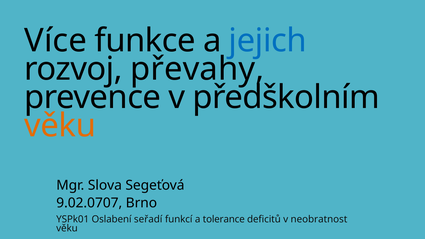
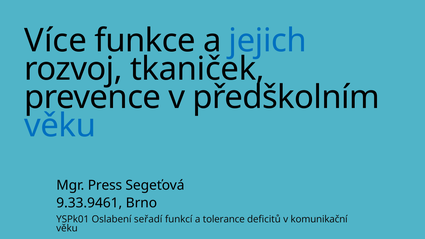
převahy: převahy -> tkaniček (197, 69)
věku colour: orange -> blue (60, 126)
Slova: Slova -> Press (105, 185)
9.02.0707: 9.02.0707 -> 9.33.9461 (89, 203)
neobratnost: neobratnost -> komunikační (319, 219)
